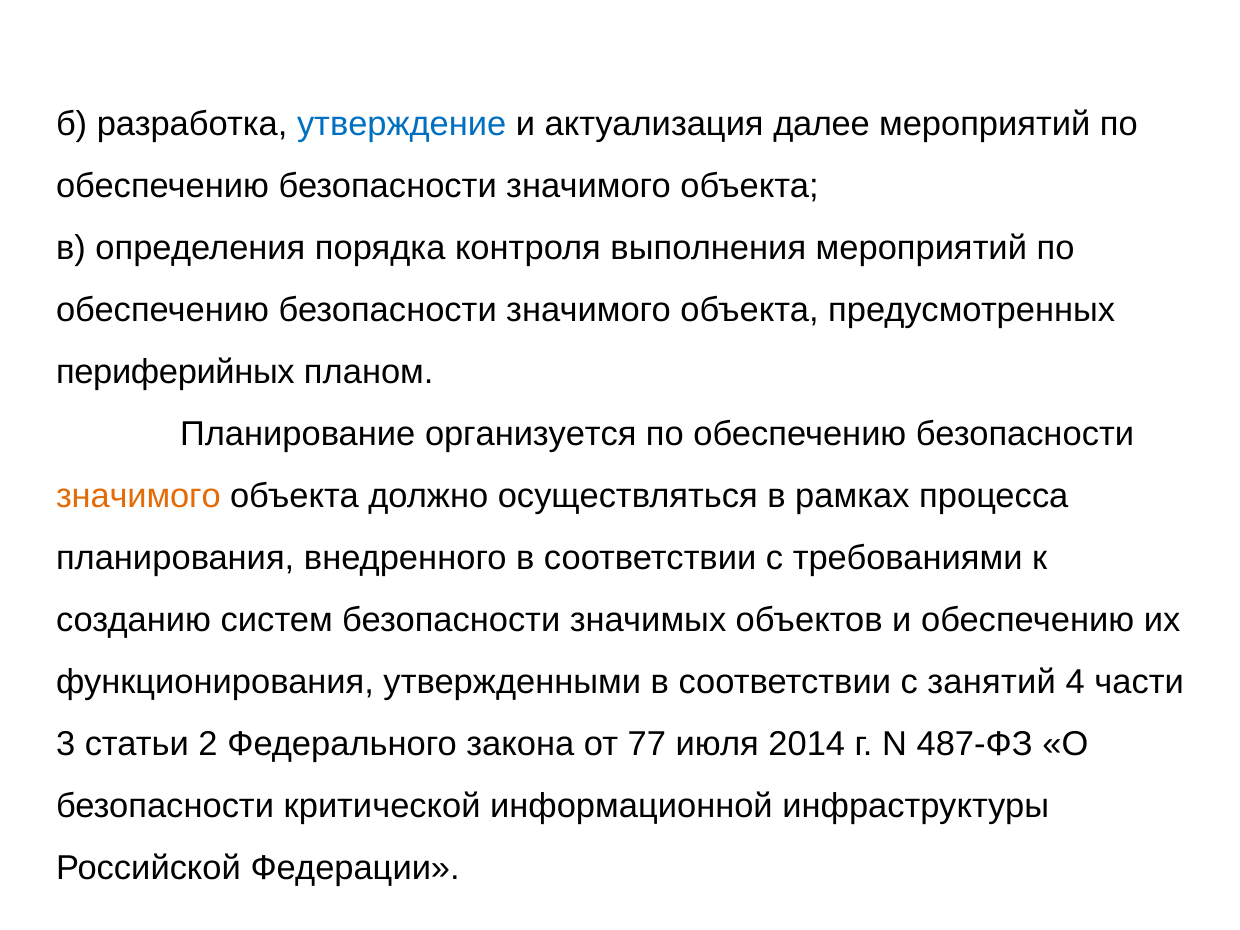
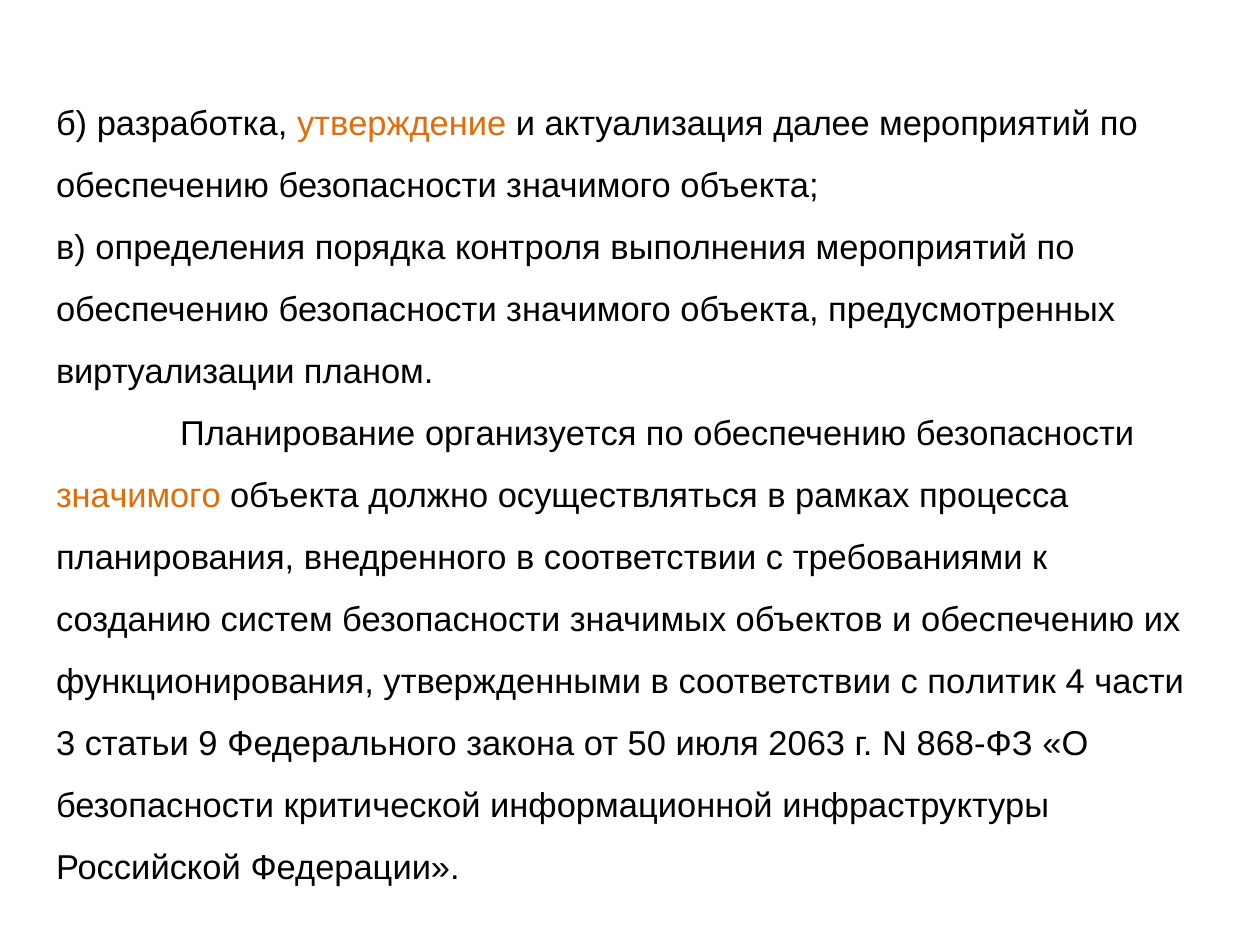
утверждение colour: blue -> orange (402, 124)
периферийных: периферийных -> виртуализации (175, 372)
занятий: занятий -> политик (992, 682)
2: 2 -> 9 (208, 744)
77: 77 -> 50 (647, 744)
2014: 2014 -> 2063 (807, 744)
487-ФЗ: 487-ФЗ -> 868-ФЗ (975, 744)
